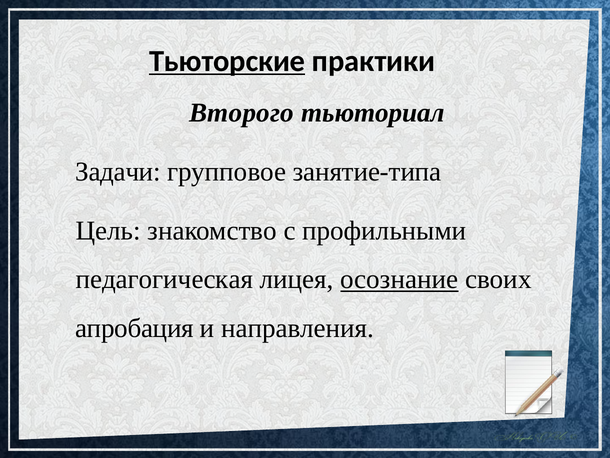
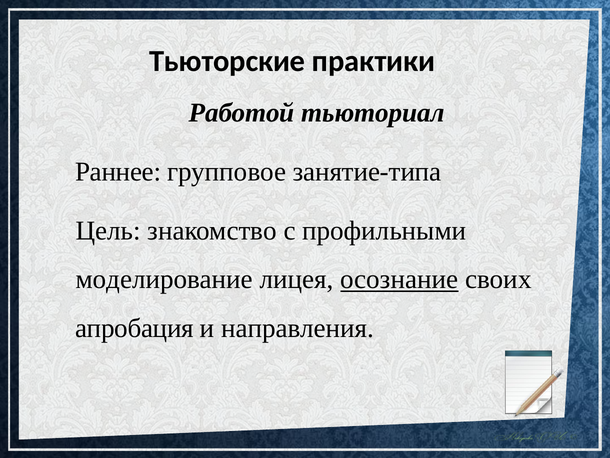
Тьюторские underline: present -> none (227, 61)
Второго: Второго -> Работой (242, 112)
Задачи: Задачи -> Раннее (118, 171)
педагогическая: педагогическая -> моделирование (164, 279)
